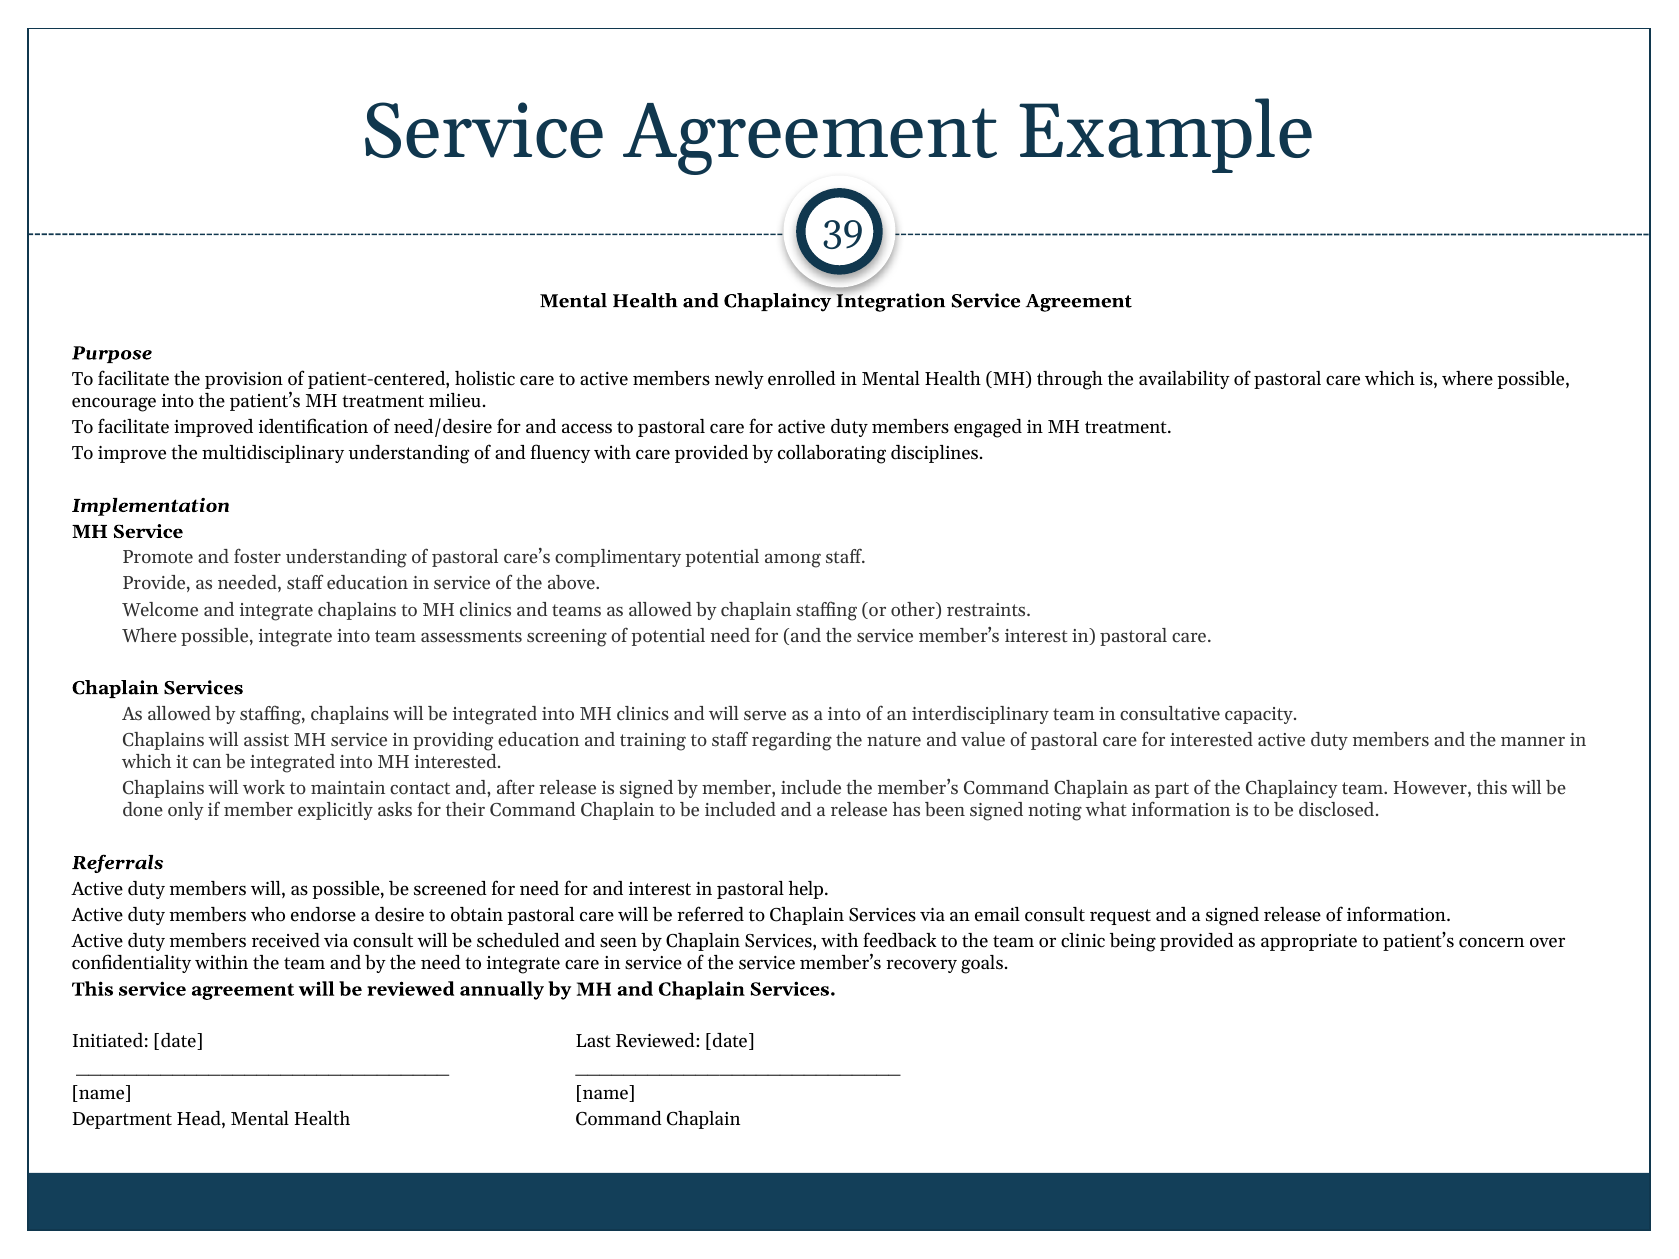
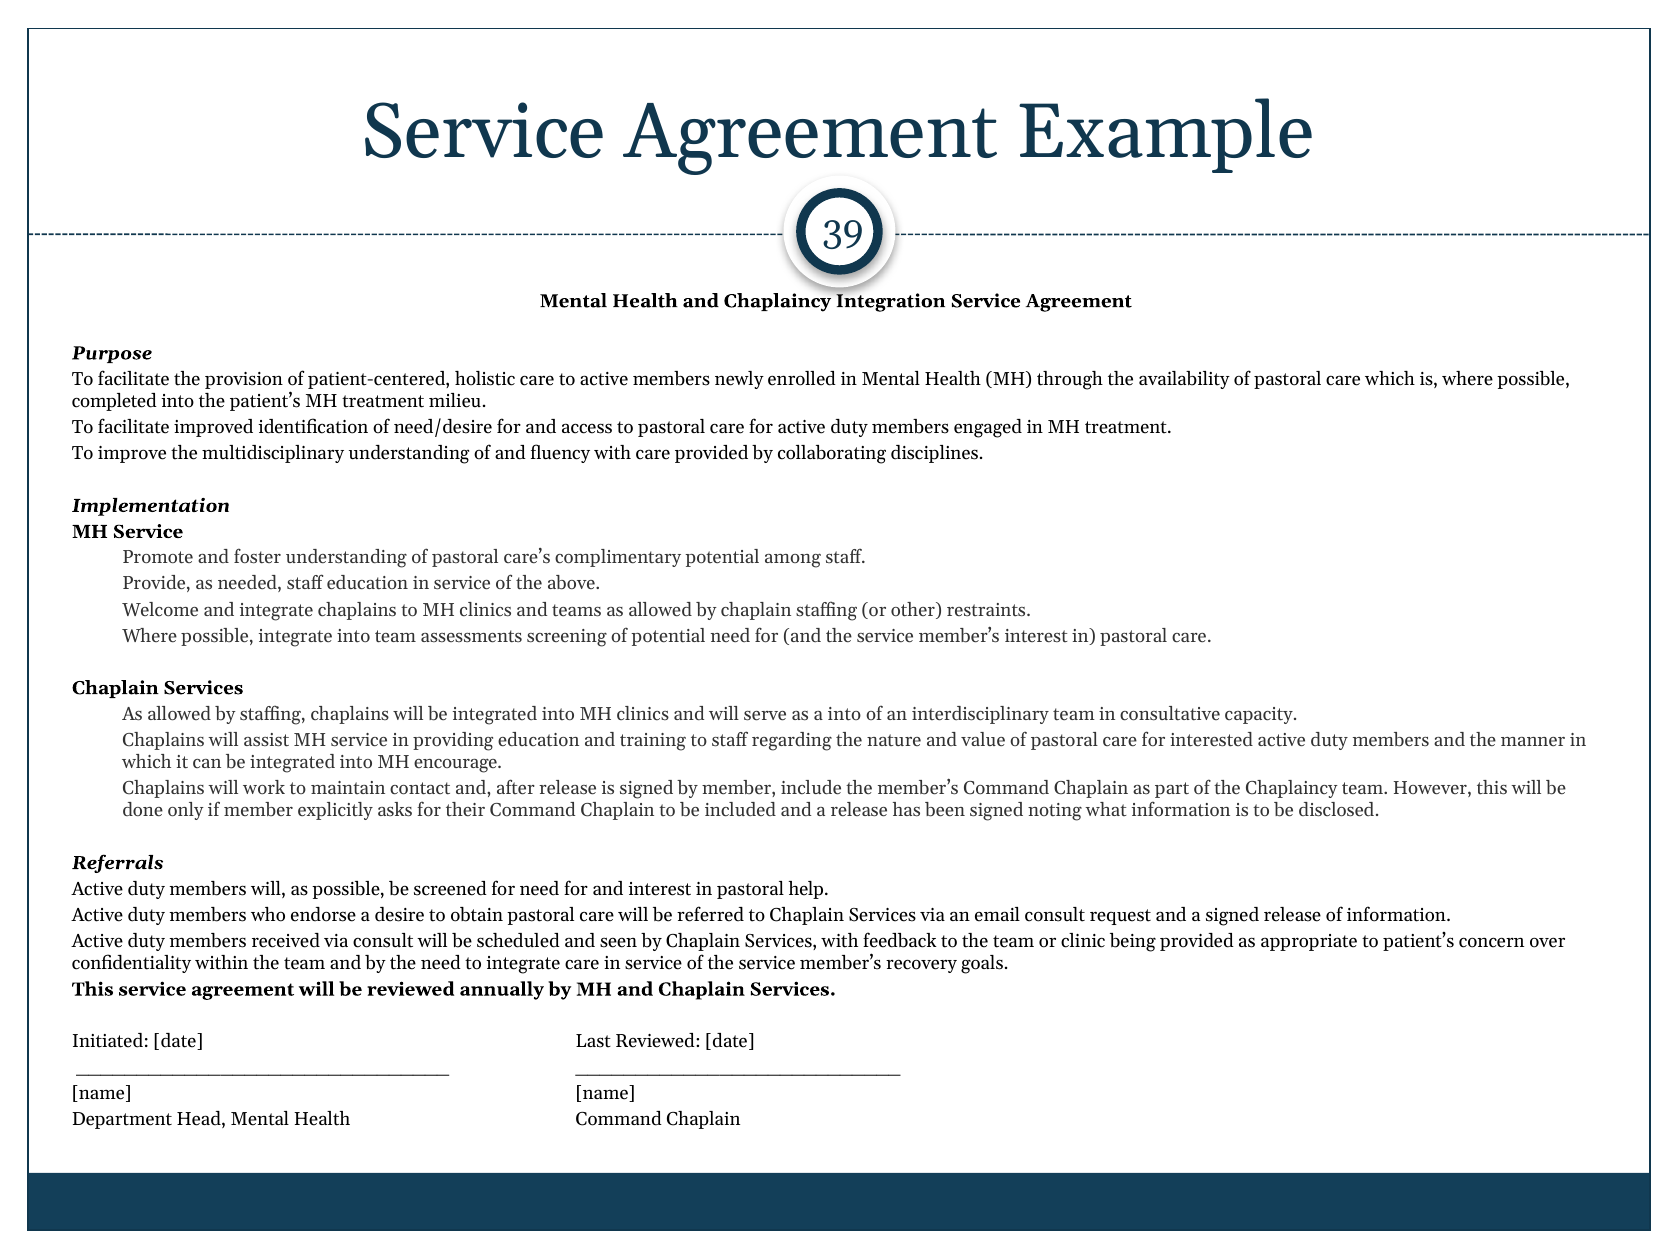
encourage: encourage -> completed (114, 402)
MH interested: interested -> encourage (458, 763)
